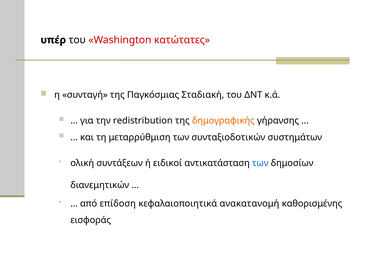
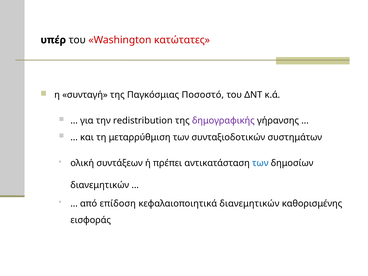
Σταδιακή: Σταδιακή -> Ποσοστό (203, 95)
δημογραφικής colour: orange -> purple (223, 121)
ειδικοί: ειδικοί -> πρέπει (168, 163)
κεφαλαιοποιητικά ανακατανομή: ανακατανομή -> διανεμητικών (249, 204)
